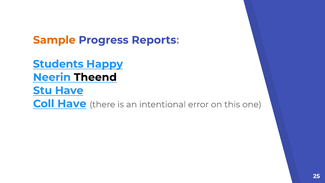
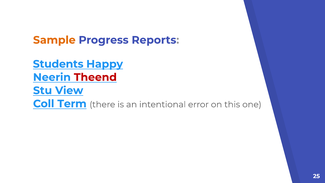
Theend colour: black -> red (95, 77)
Stu Have: Have -> View (69, 90)
Coll Have: Have -> Term (72, 104)
